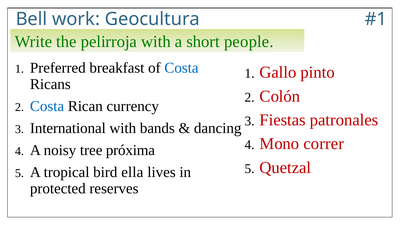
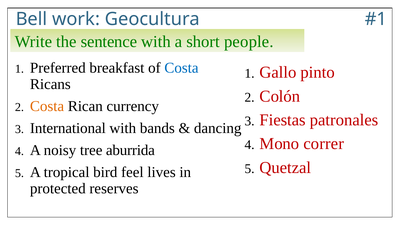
pelirroja: pelirroja -> sentence (109, 42)
Costa colour: blue -> orange (47, 106)
próxima: próxima -> aburrida (130, 150)
ella: ella -> feel (132, 172)
